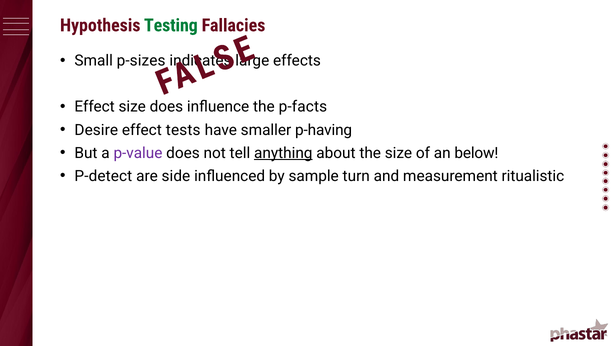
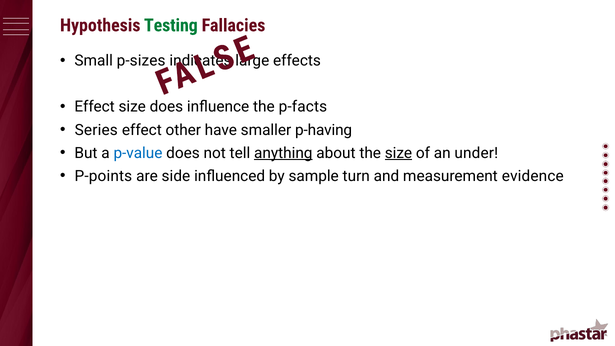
Desire: Desire -> Series (96, 130)
tests: tests -> other (183, 130)
p-value colour: purple -> blue (138, 153)
size underline: none -> present (398, 153)
below: below -> under (476, 153)
P-detect: P-detect -> P-points (103, 176)
ritualistic: ritualistic -> evidence (533, 176)
